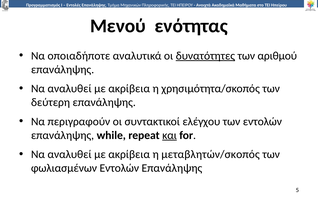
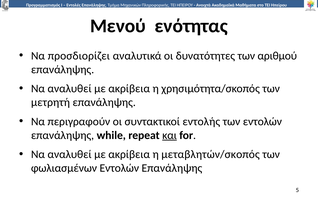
οποιαδήποτε: οποιαδήποτε -> προσδιορίζει (79, 56)
δυνατότητες underline: present -> none (205, 56)
δεύτερη: δεύτερη -> μετρητή (50, 102)
ελέγχου: ελέγχου -> εντολής (201, 121)
